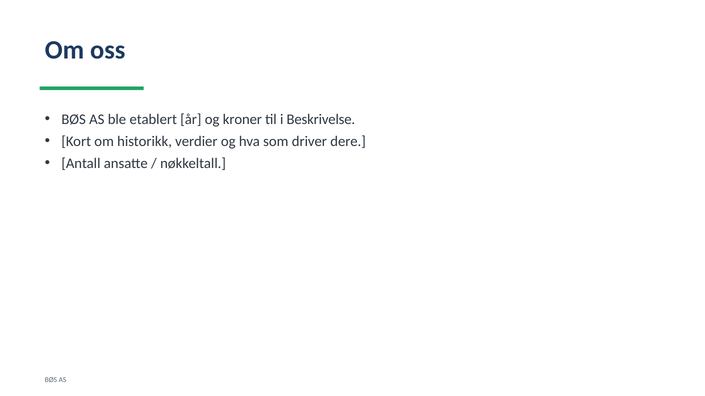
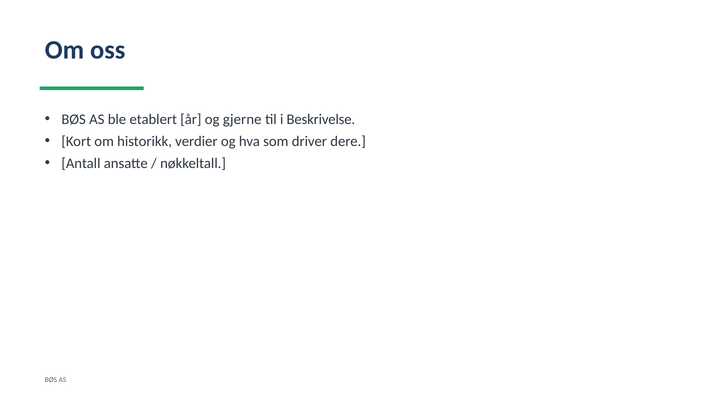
kroner: kroner -> gjerne (242, 119)
